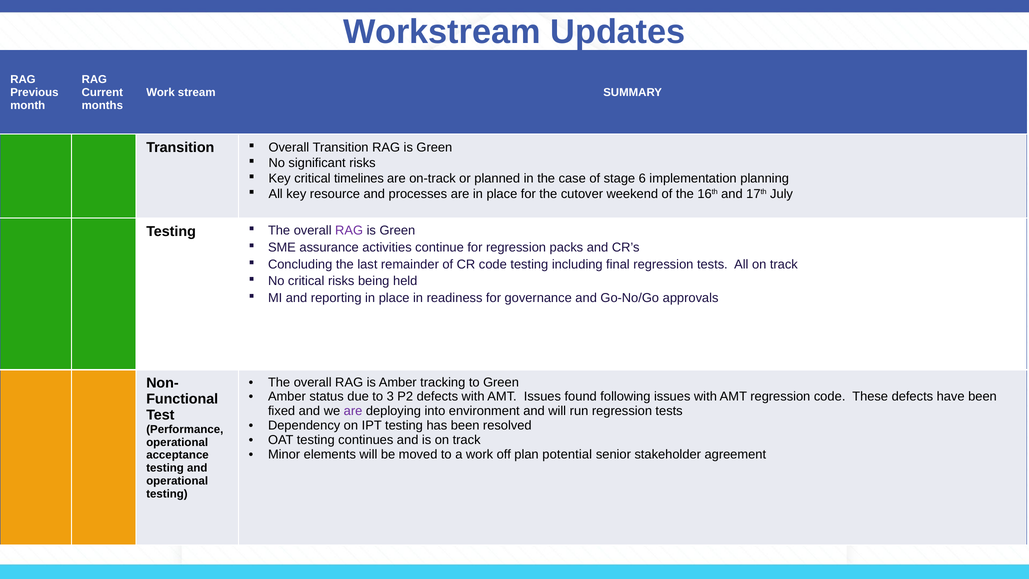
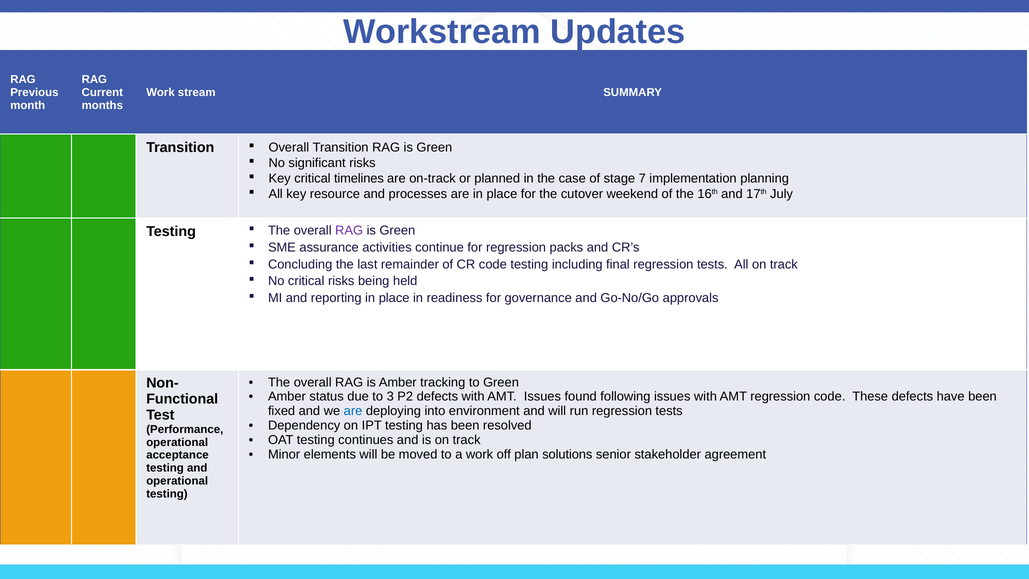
6: 6 -> 7 (642, 178)
are colour: purple -> blue (353, 411)
potential: potential -> solutions (567, 454)
